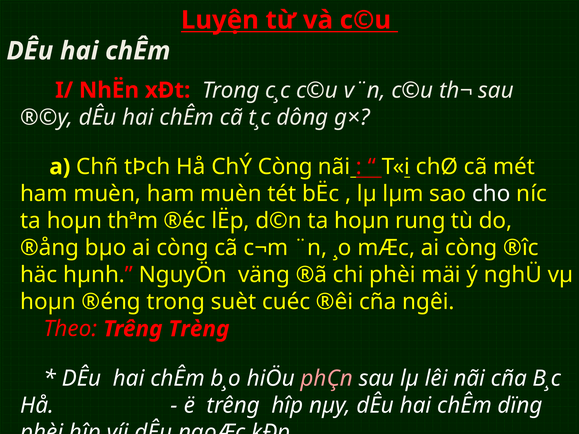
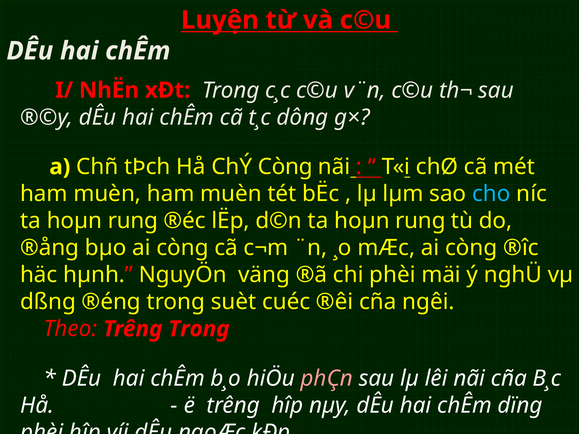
cho colour: white -> light blue (491, 194)
thªm: thªm -> rung (133, 221)
hoµn: hoµn -> dßng (48, 302)
Trèng: Trèng -> Trong (199, 329)
